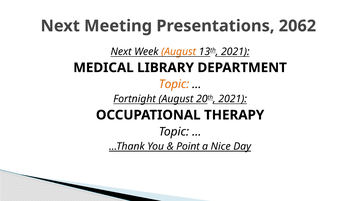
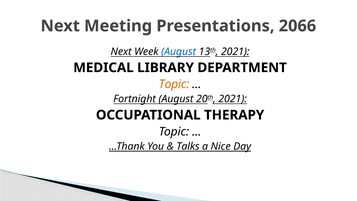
2062: 2062 -> 2066 (297, 26)
August colour: orange -> blue (179, 52)
Point: Point -> Talks (188, 146)
